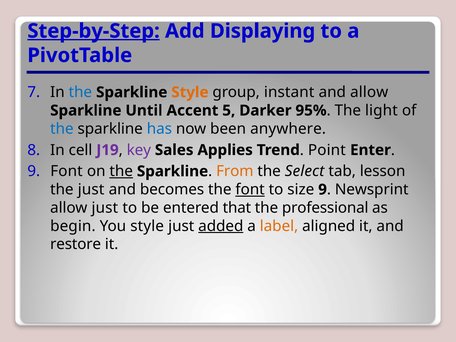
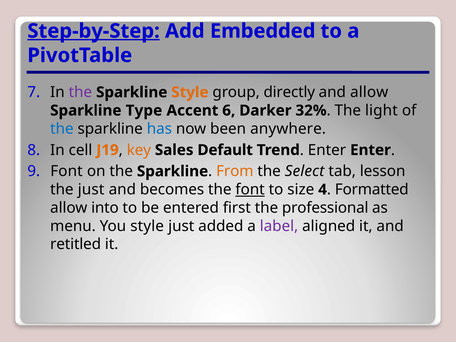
Displaying: Displaying -> Embedded (263, 31)
the colour: blue -> purple (80, 92)
instant: instant -> directly (289, 92)
Until: Until -> Type (144, 111)
5: 5 -> 6 (229, 111)
95%: 95% -> 32% (311, 111)
J19 colour: purple -> orange (107, 150)
key colour: purple -> orange (139, 150)
Applies: Applies -> Default (225, 150)
Point: Point -> Enter (327, 150)
the underline: present -> none (121, 171)
size 9: 9 -> 4 (323, 190)
Newsprint: Newsprint -> Formatted (372, 190)
allow just: just -> into (105, 208)
that: that -> first (237, 208)
begin: begin -> menu (73, 226)
added underline: present -> none (221, 226)
label colour: orange -> purple (279, 226)
restore: restore -> retitled (76, 244)
